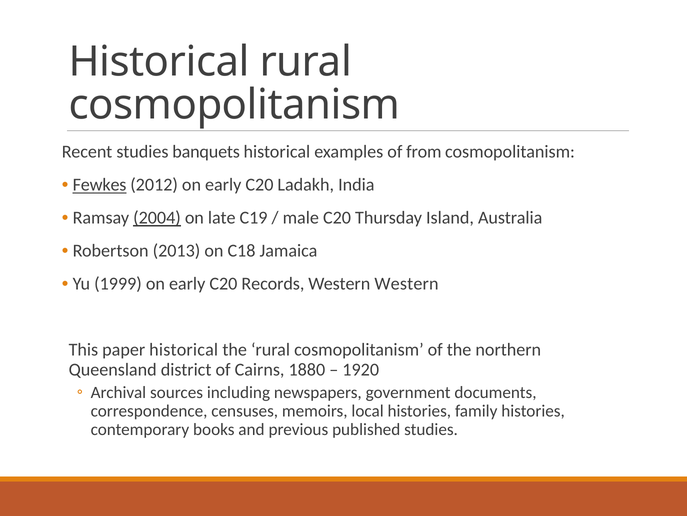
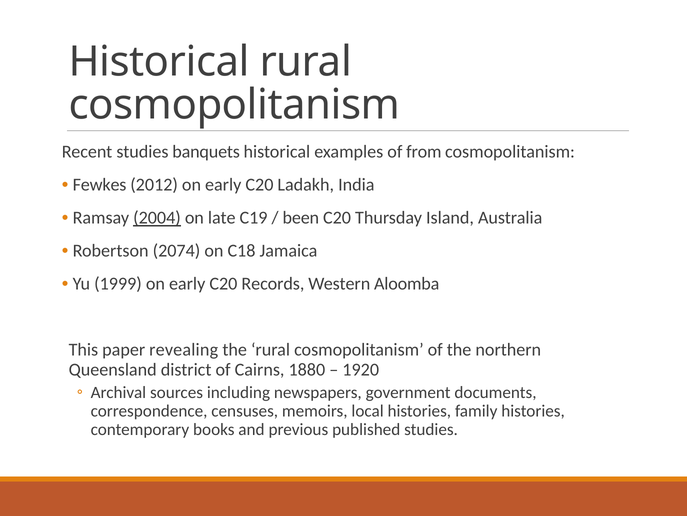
Fewkes underline: present -> none (100, 185)
male: male -> been (301, 218)
2013: 2013 -> 2074 (176, 251)
Western Western: Western -> Aloomba (407, 284)
paper historical: historical -> revealing (184, 349)
